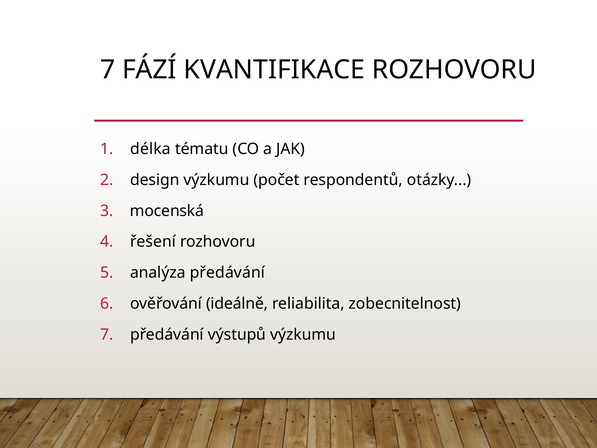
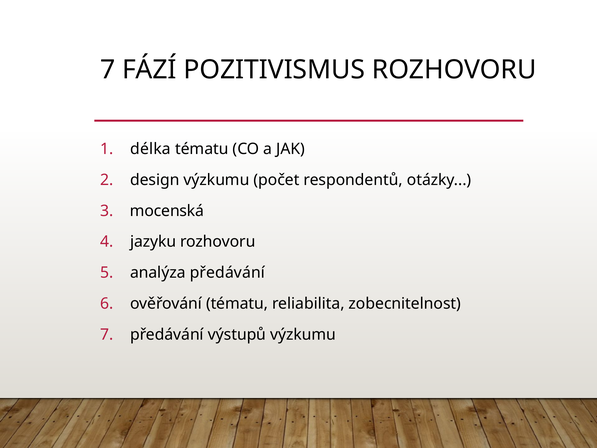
KVANTIFIKACE: KVANTIFIKACE -> POZITIVISMUS (274, 70)
řešení: řešení -> jazyku (153, 242)
ověřování ideálně: ideálně -> tématu (237, 304)
